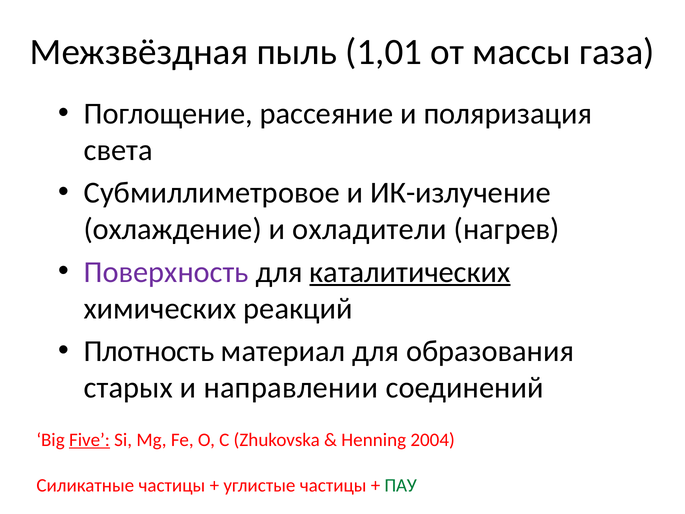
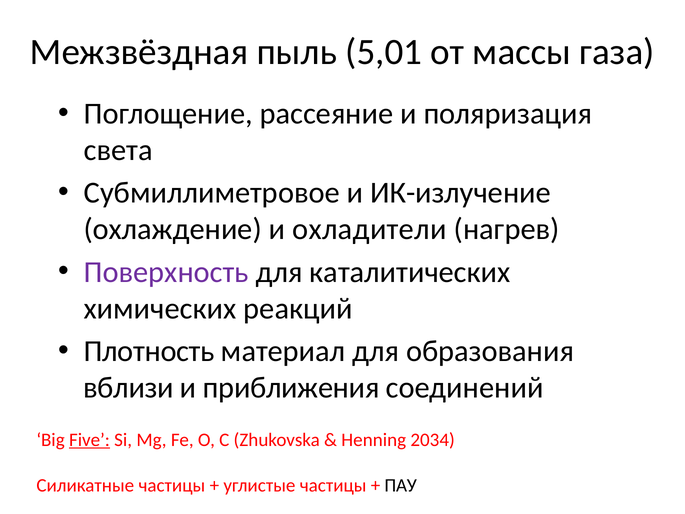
1,01: 1,01 -> 5,01 (384, 52)
каталитических underline: present -> none (410, 272)
старых: старых -> вблизи (128, 388)
направлении: направлении -> приближения (291, 388)
2004: 2004 -> 2034 (433, 440)
ПАУ colour: green -> black (401, 485)
